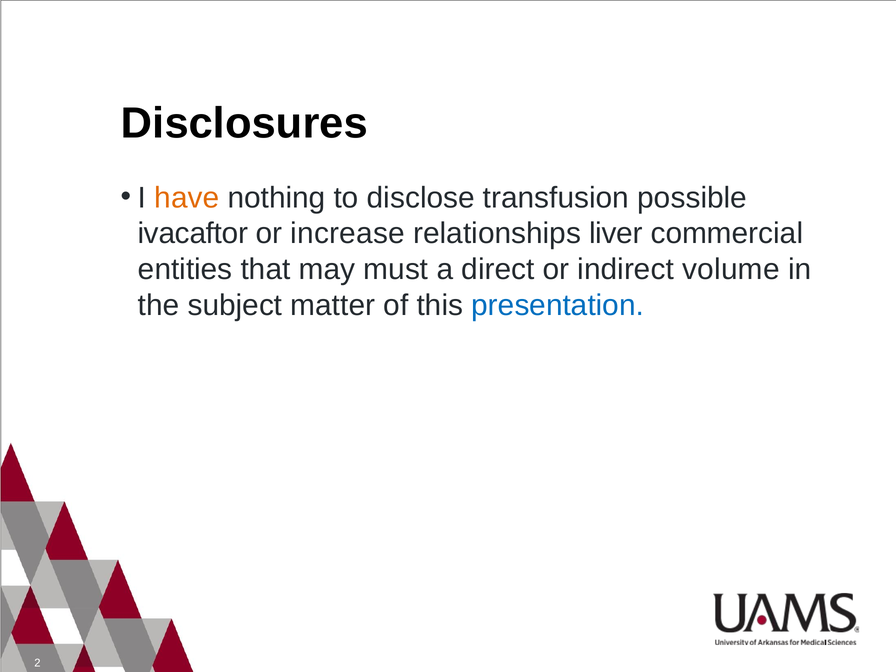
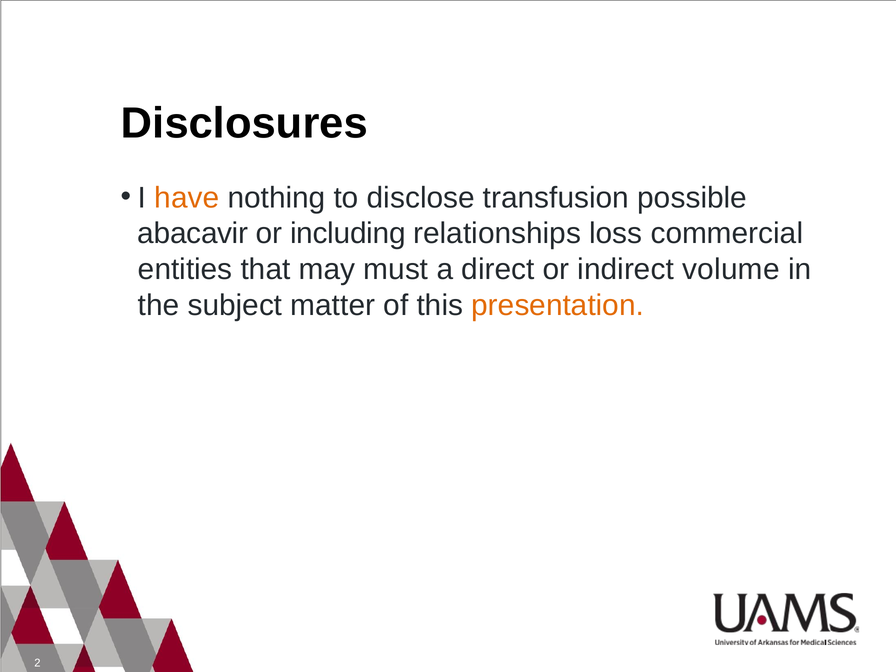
ivacaftor: ivacaftor -> abacavir (193, 234)
increase: increase -> including (348, 234)
liver: liver -> loss (616, 234)
presentation colour: blue -> orange (558, 305)
